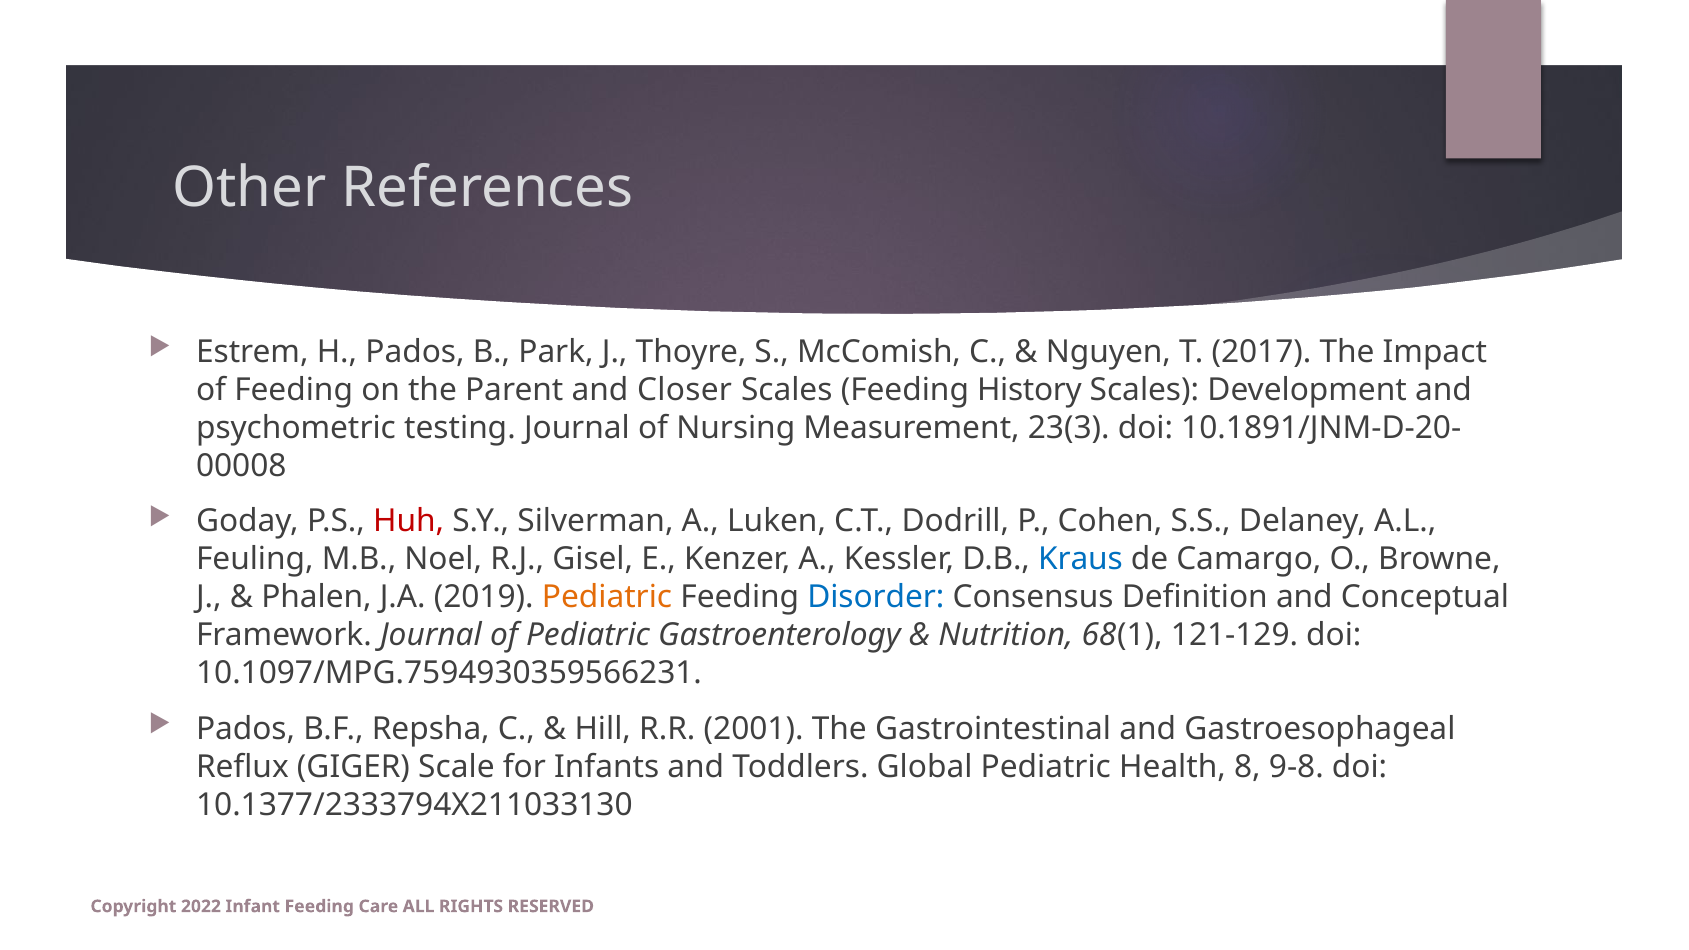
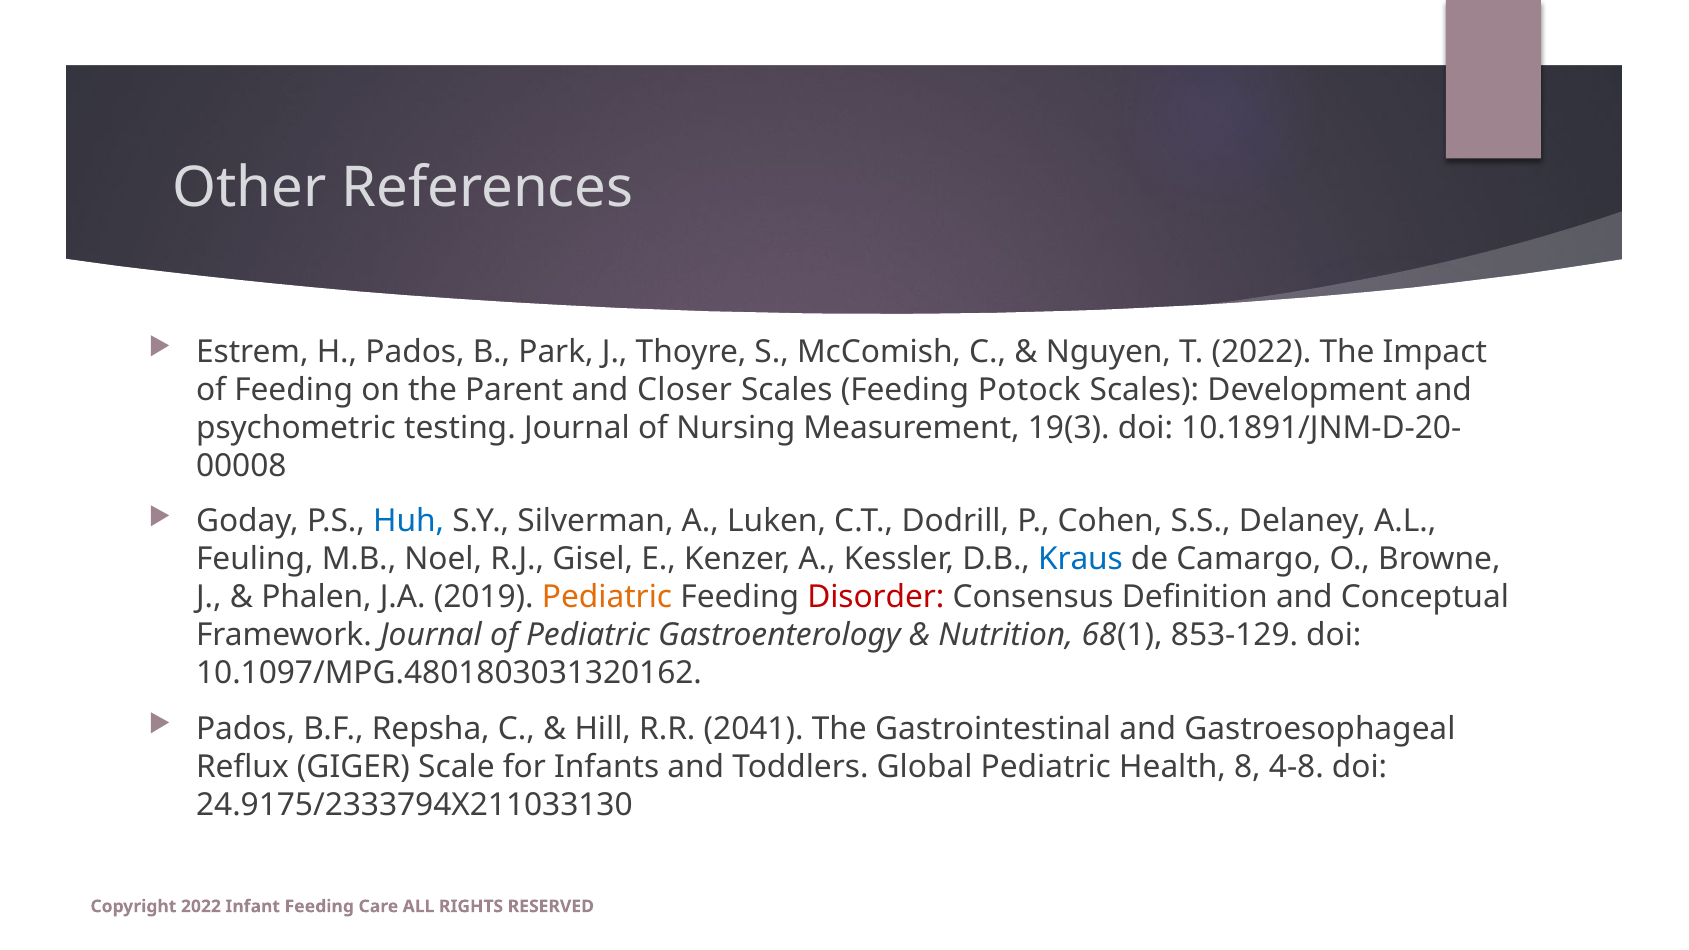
T 2017: 2017 -> 2022 (1261, 352)
History: History -> Potock (1029, 390)
23(3: 23(3 -> 19(3 (1069, 428)
Huh colour: red -> blue (409, 521)
Disorder colour: blue -> red (876, 597)
121-129: 121-129 -> 853-129 (1235, 635)
10.1097/MPG.7594930359566231: 10.1097/MPG.7594930359566231 -> 10.1097/MPG.4801803031320162 (449, 673)
2001: 2001 -> 2041 (754, 729)
9-8: 9-8 -> 4-8 (1296, 767)
10.1377/2333794X211033130: 10.1377/2333794X211033130 -> 24.9175/2333794X211033130 (414, 805)
